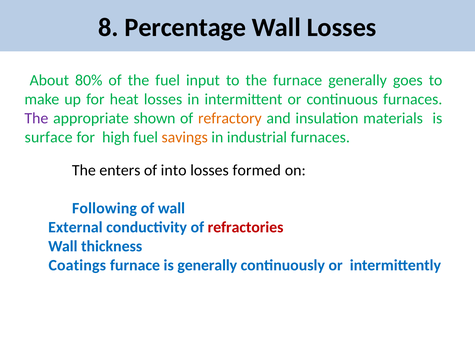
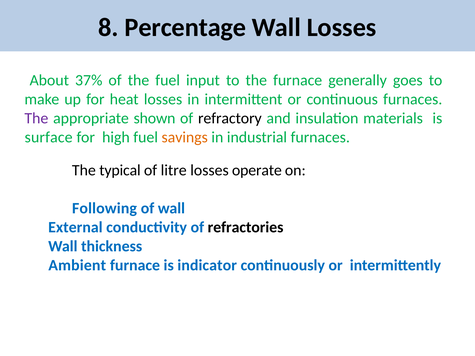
80%: 80% -> 37% (89, 80)
refractory colour: orange -> black (230, 118)
enters: enters -> typical (120, 170)
into: into -> litre (174, 170)
formed: formed -> operate (257, 170)
refractories colour: red -> black (246, 227)
Coatings: Coatings -> Ambient (77, 265)
is generally: generally -> indicator (207, 265)
